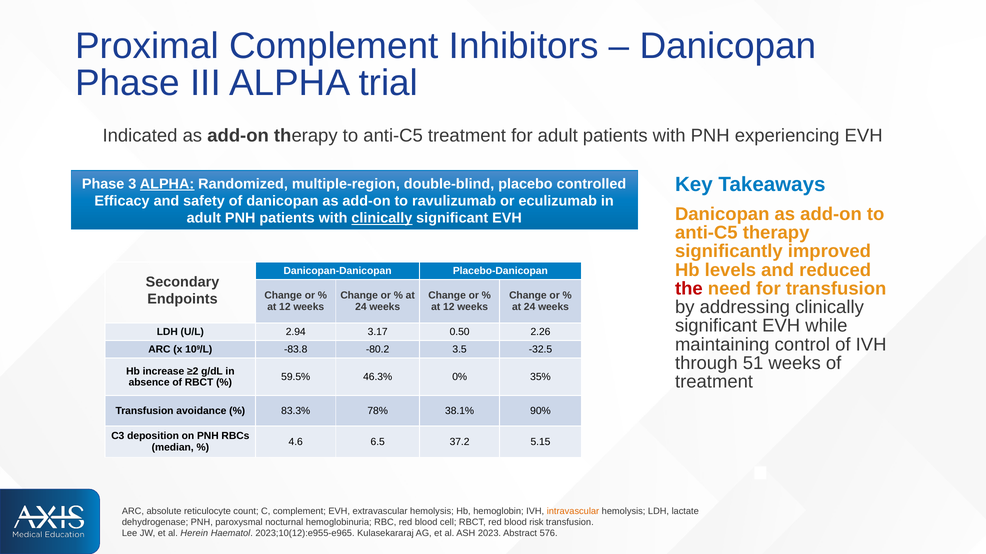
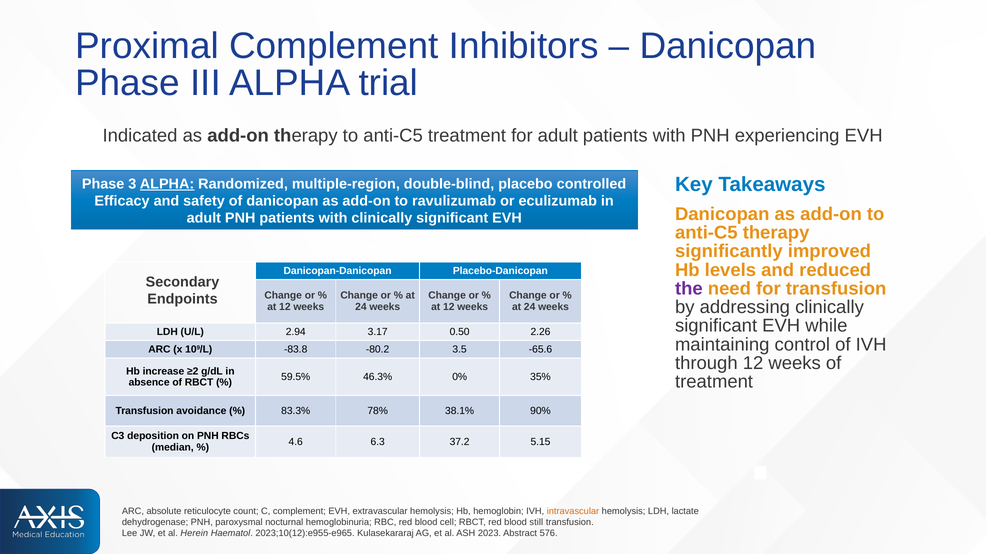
clinically underline: present -> none (382, 218)
the colour: red -> purple (689, 289)
-32.5: -32.5 -> -65.6 (540, 350)
through 51: 51 -> 12 (753, 363)
6.5: 6.5 -> 6.3 (378, 442)
risk: risk -> still (536, 523)
